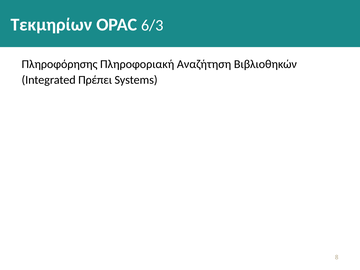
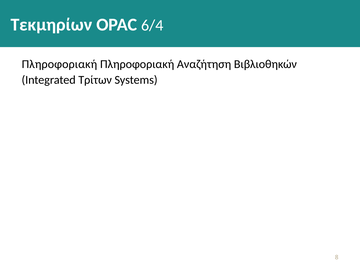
6/3: 6/3 -> 6/4 (152, 25)
Πληροφόρησης: Πληροφόρησης -> Πληροφοριακή (59, 64)
Πρέπει: Πρέπει -> Τρίτων (95, 80)
